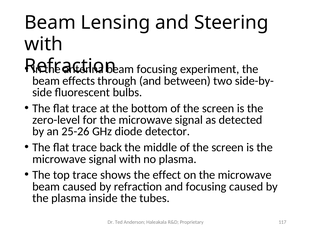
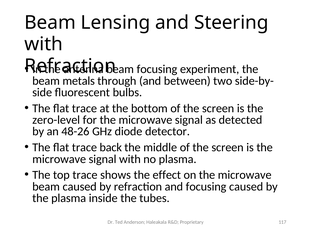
effects: effects -> metals (79, 81)
25-26: 25-26 -> 48-26 (75, 132)
